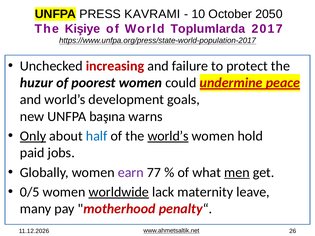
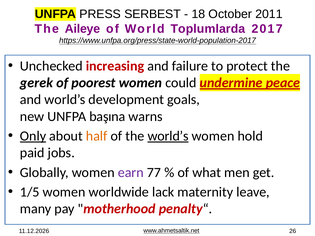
KAVRAMI: KAVRAMI -> SERBEST (153, 14)
10: 10 -> 18 (198, 14)
2050: 2050 -> 2011 (269, 14)
Kişiye: Kişiye -> Aileye (83, 29)
huzur: huzur -> gerek (37, 83)
half colour: blue -> orange (97, 136)
men underline: present -> none (237, 173)
0/5: 0/5 -> 1/5 (30, 192)
worldwide underline: present -> none (119, 192)
